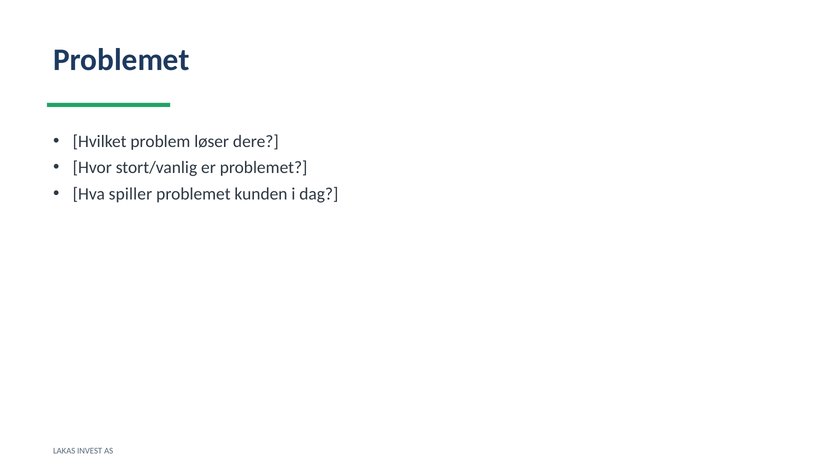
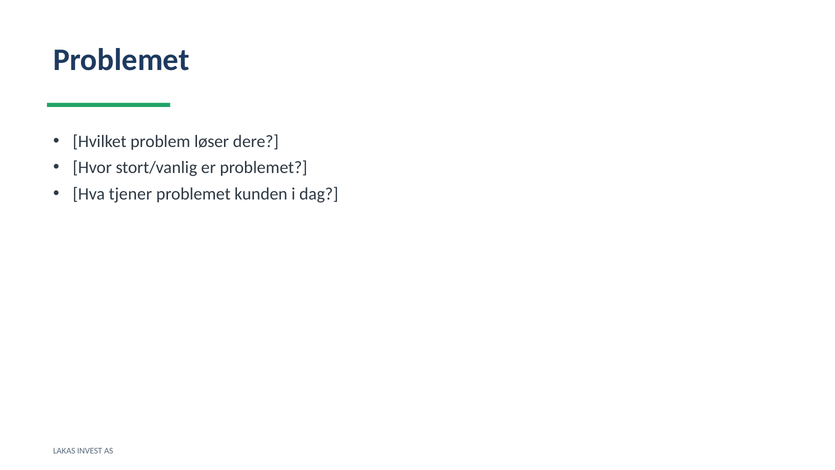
spiller: spiller -> tjener (130, 194)
